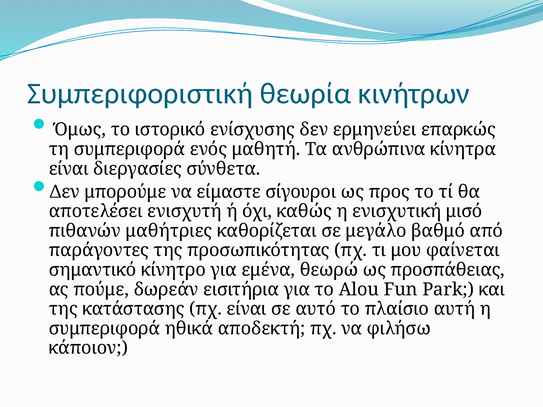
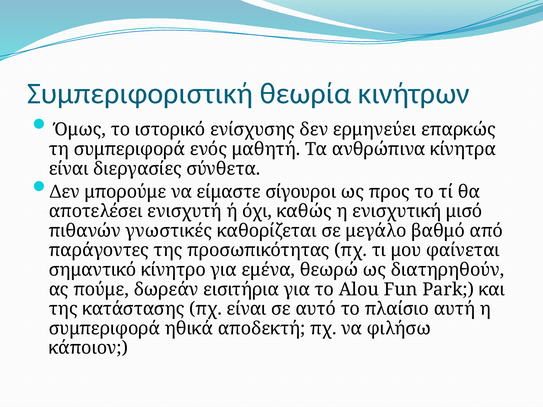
μαθήτριες: μαθήτριες -> γνωστικές (169, 231)
προσπάθειας: προσπάθειας -> διατηρηθούν (448, 270)
